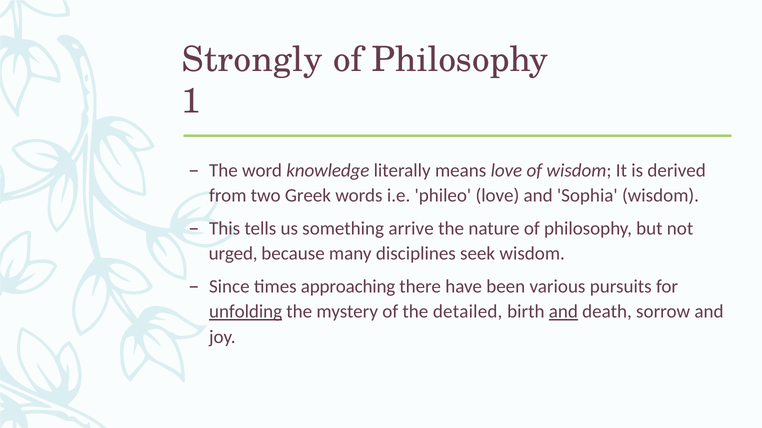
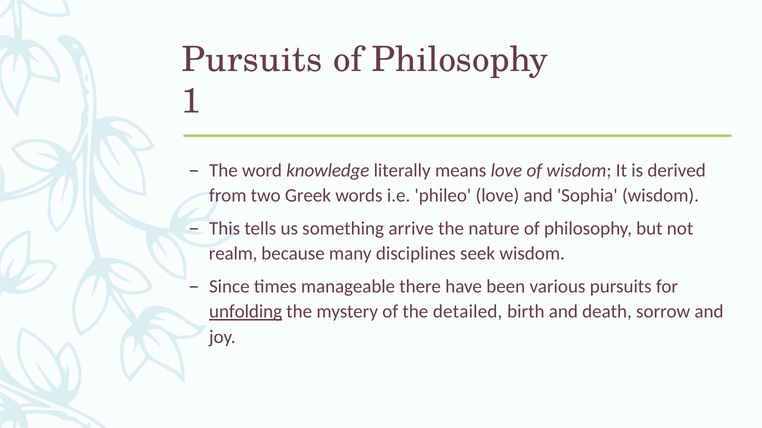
Strongly: Strongly -> Pursuits (252, 60)
urged: urged -> realm (233, 254)
approaching: approaching -> manageable (348, 287)
and underline: present -> none (563, 312)
